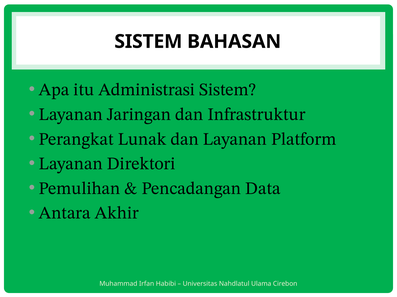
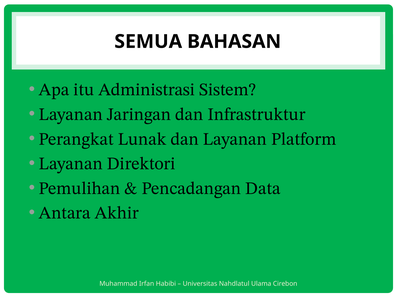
SISTEM: SISTEM -> SEMUA (148, 42)
